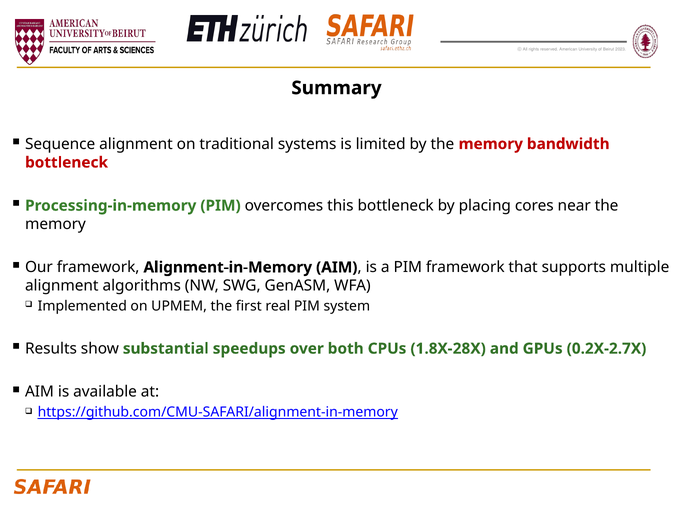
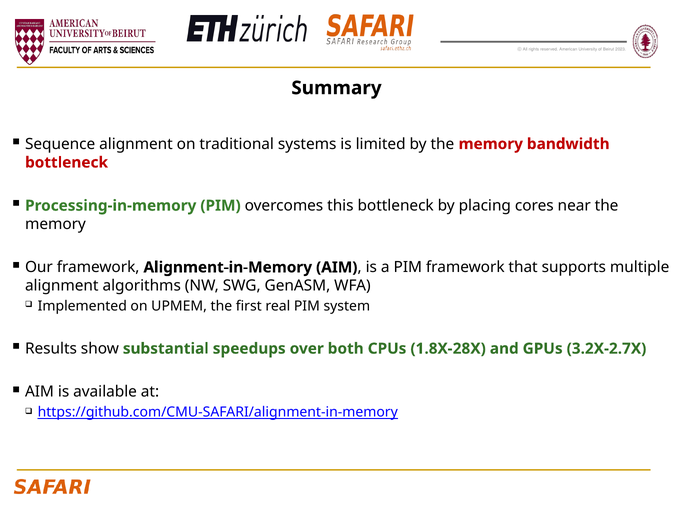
0.2X-2.7X: 0.2X-2.7X -> 3.2X-2.7X (607, 348)
